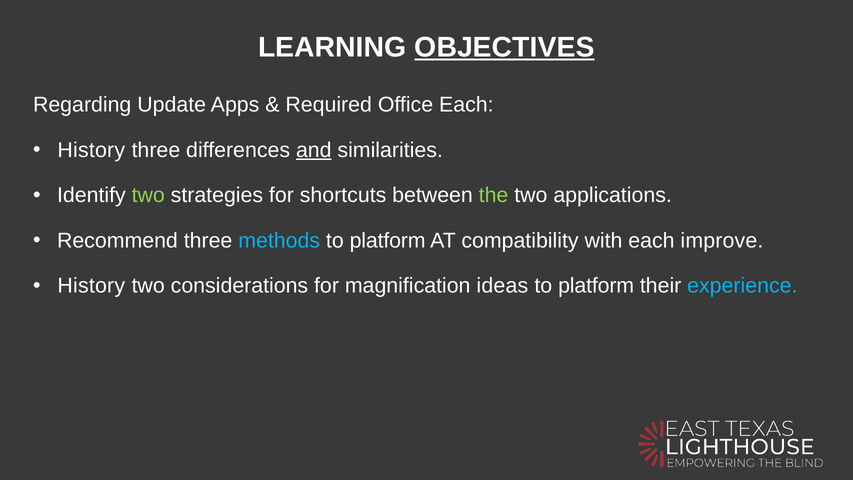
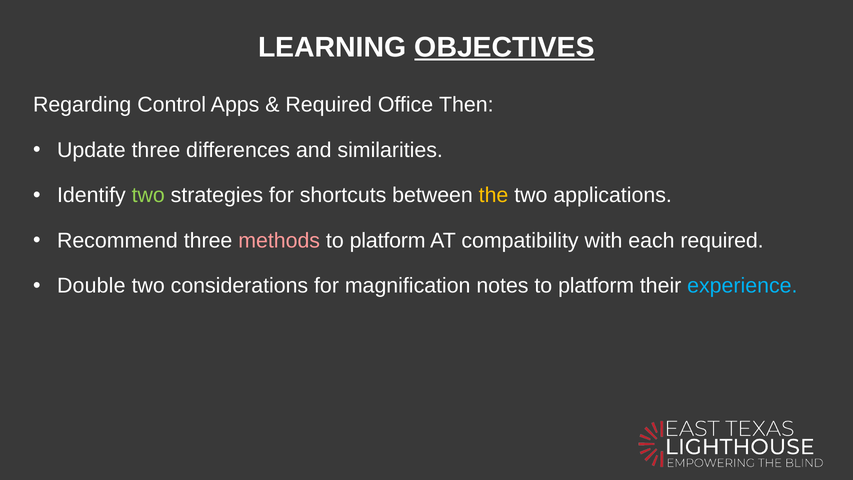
Update: Update -> Control (172, 105)
Office Each: Each -> Then (466, 105)
History: History -> Update (91, 150)
and underline: present -> none (314, 150)
the colour: light green -> yellow (494, 195)
methods colour: light blue -> pink (279, 240)
each improve: improve -> required (722, 240)
History: History -> Double (91, 286)
ideas: ideas -> notes (502, 286)
